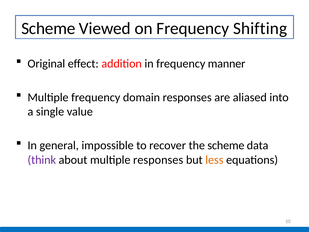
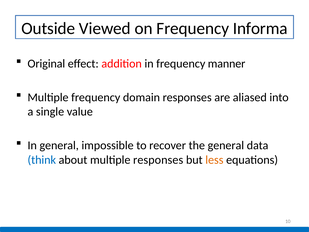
Scheme: Scheme -> Outside (48, 28)
Shifting: Shifting -> Informa (260, 28)
the scheme: scheme -> general (226, 145)
think colour: purple -> blue (42, 160)
